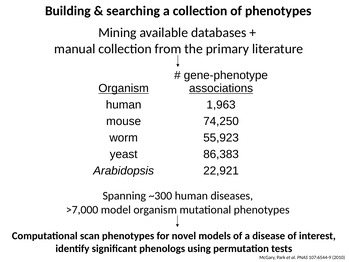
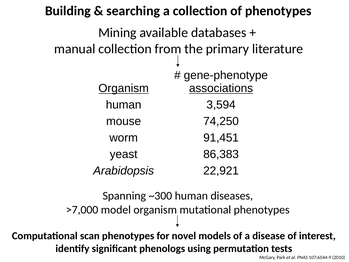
1,963: 1,963 -> 3,594 (221, 105)
55,923: 55,923 -> 91,451 (221, 138)
